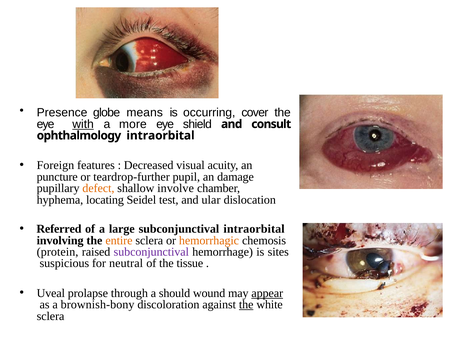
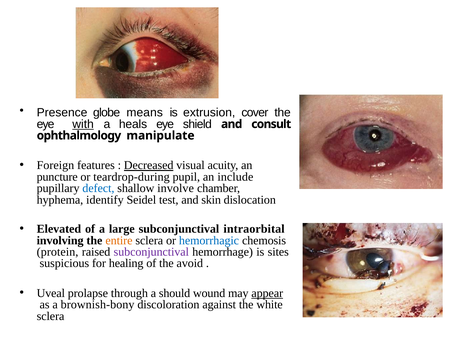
occurring: occurring -> extrusion (209, 113)
more: more -> heals (133, 124)
ophthalmology intraorbital: intraorbital -> manipulate (160, 136)
Decreased underline: none -> present (149, 166)
teardrop-further: teardrop-further -> teardrop-during (131, 177)
damage: damage -> include (235, 177)
defect colour: orange -> blue (98, 189)
locating: locating -> identify (105, 200)
ular: ular -> skin (211, 200)
Referred: Referred -> Elevated (59, 229)
hemorrhagic colour: orange -> blue (209, 241)
neutral: neutral -> healing (126, 264)
tissue: tissue -> avoid (190, 264)
the underline: present -> none (246, 305)
